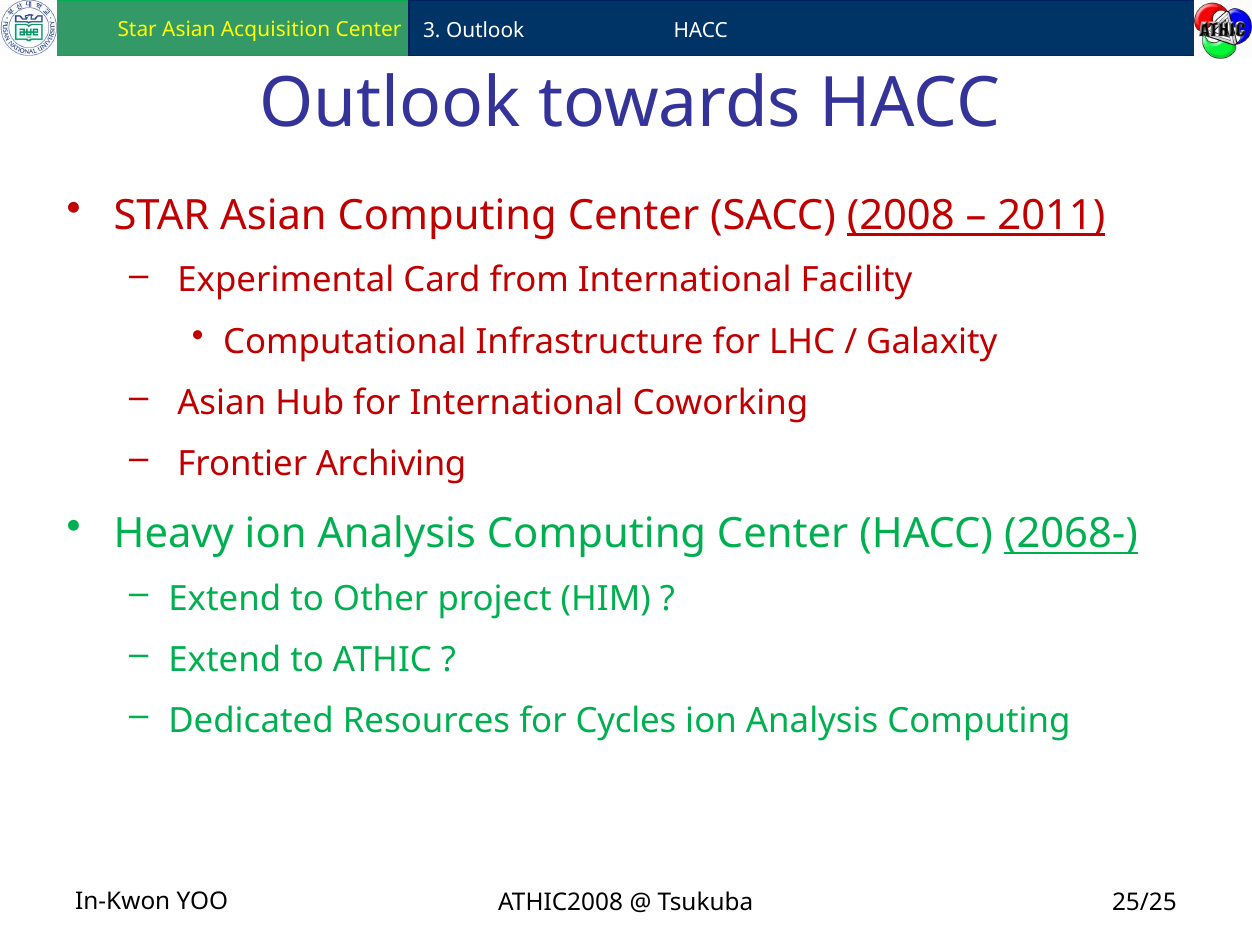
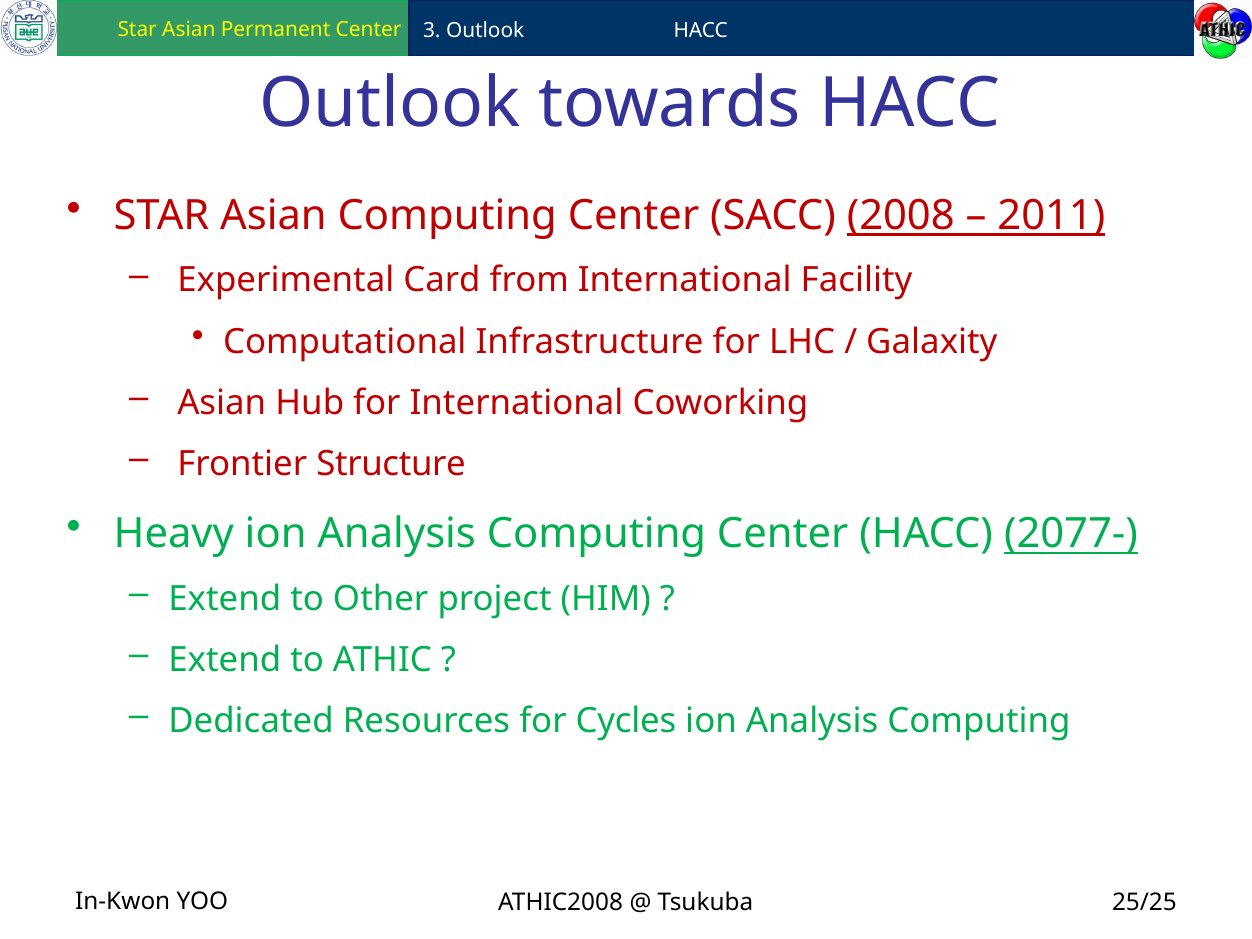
Acquisition: Acquisition -> Permanent (276, 30)
Archiving: Archiving -> Structure (391, 464)
2068-: 2068- -> 2077- (1071, 534)
